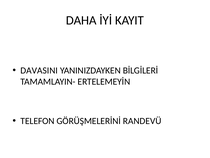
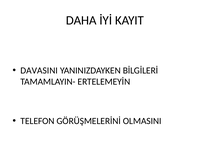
RANDEVÜ: RANDEVÜ -> OLMASINI (142, 121)
